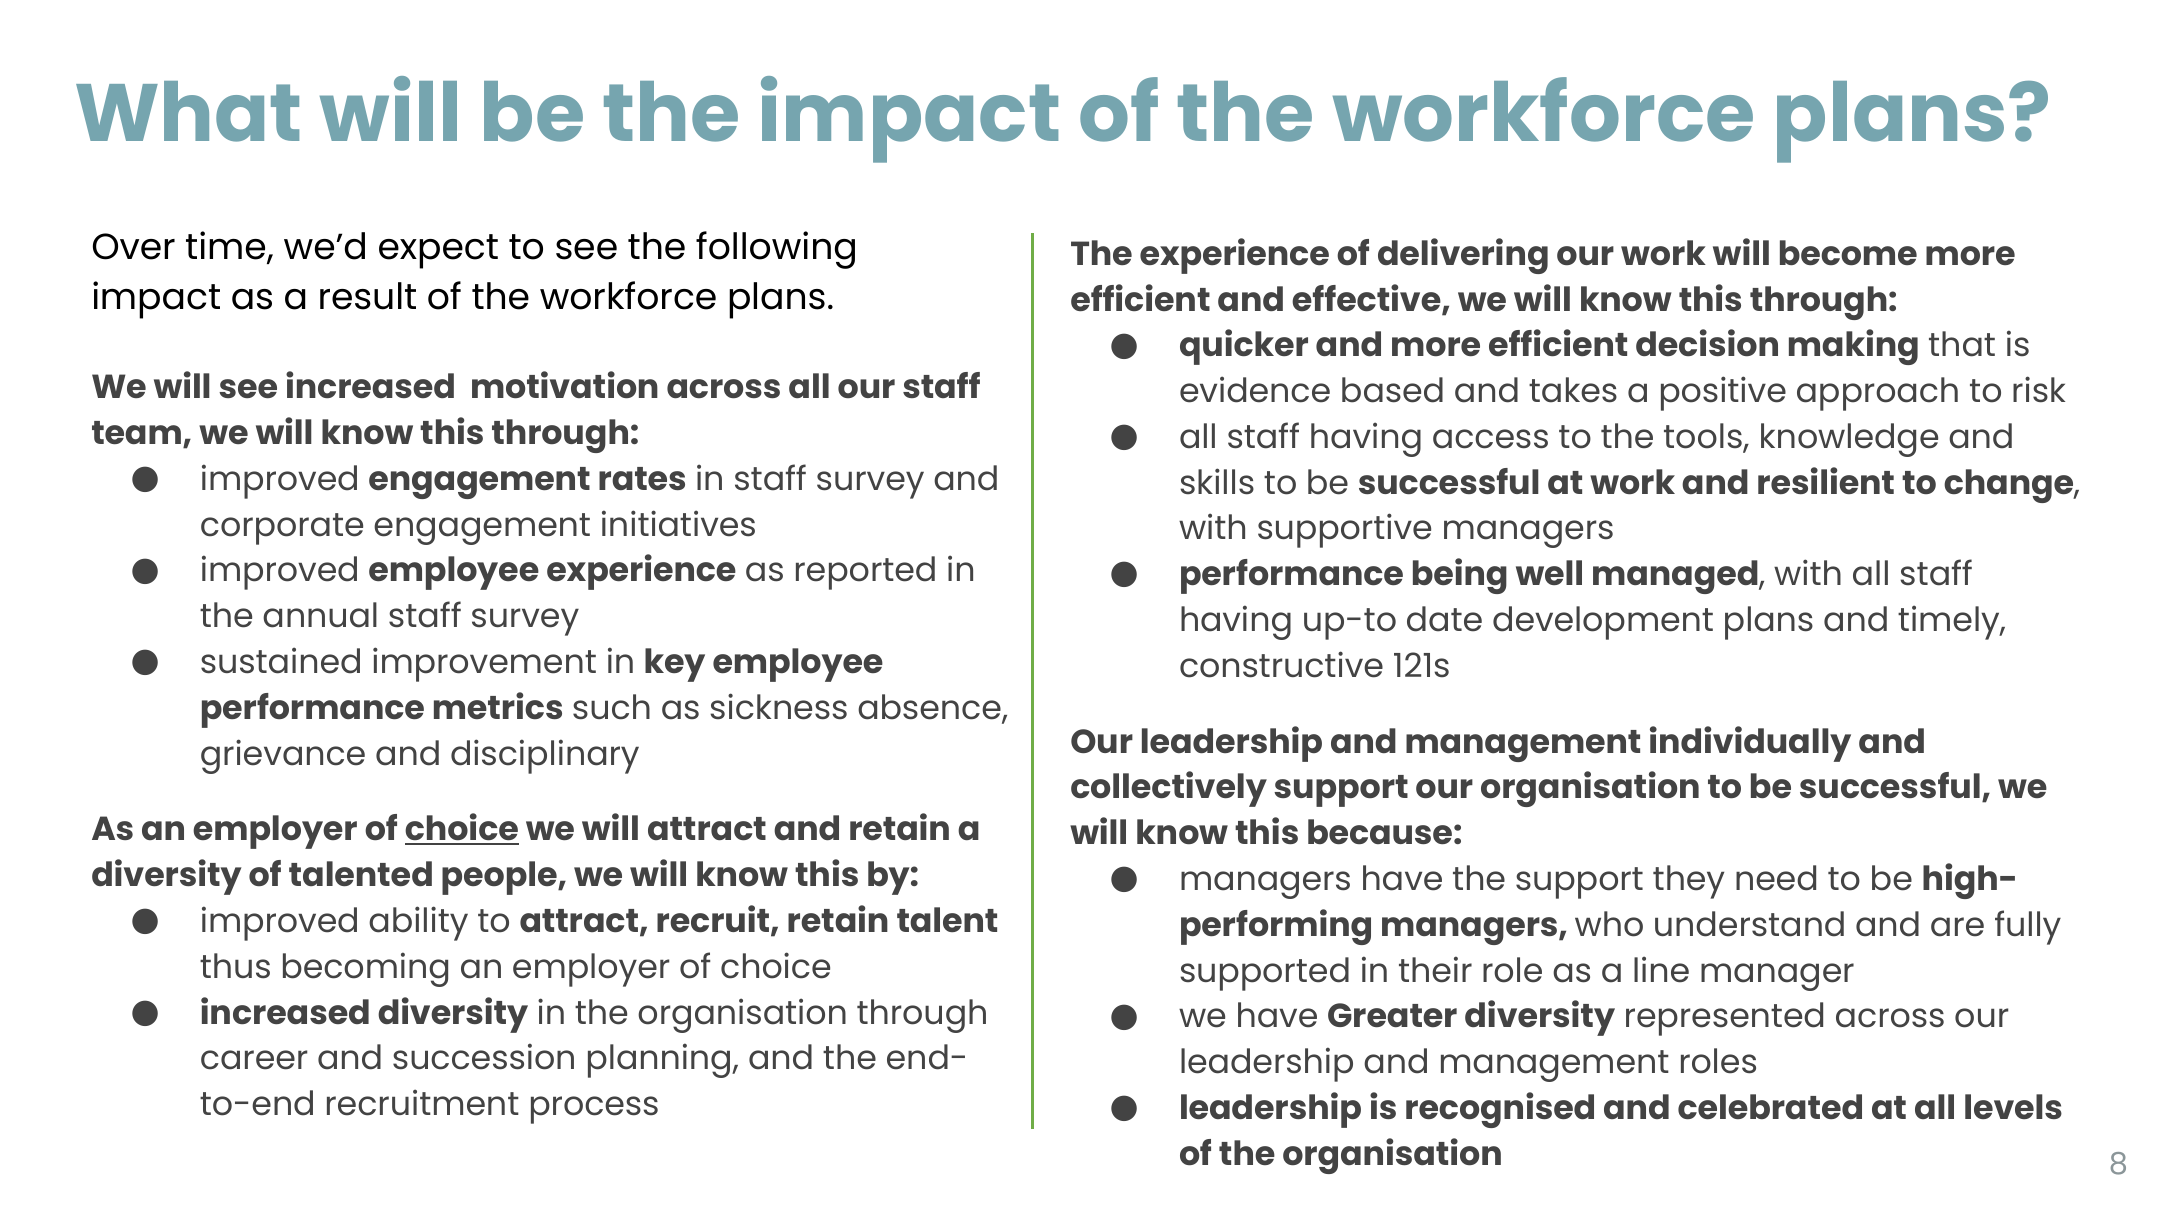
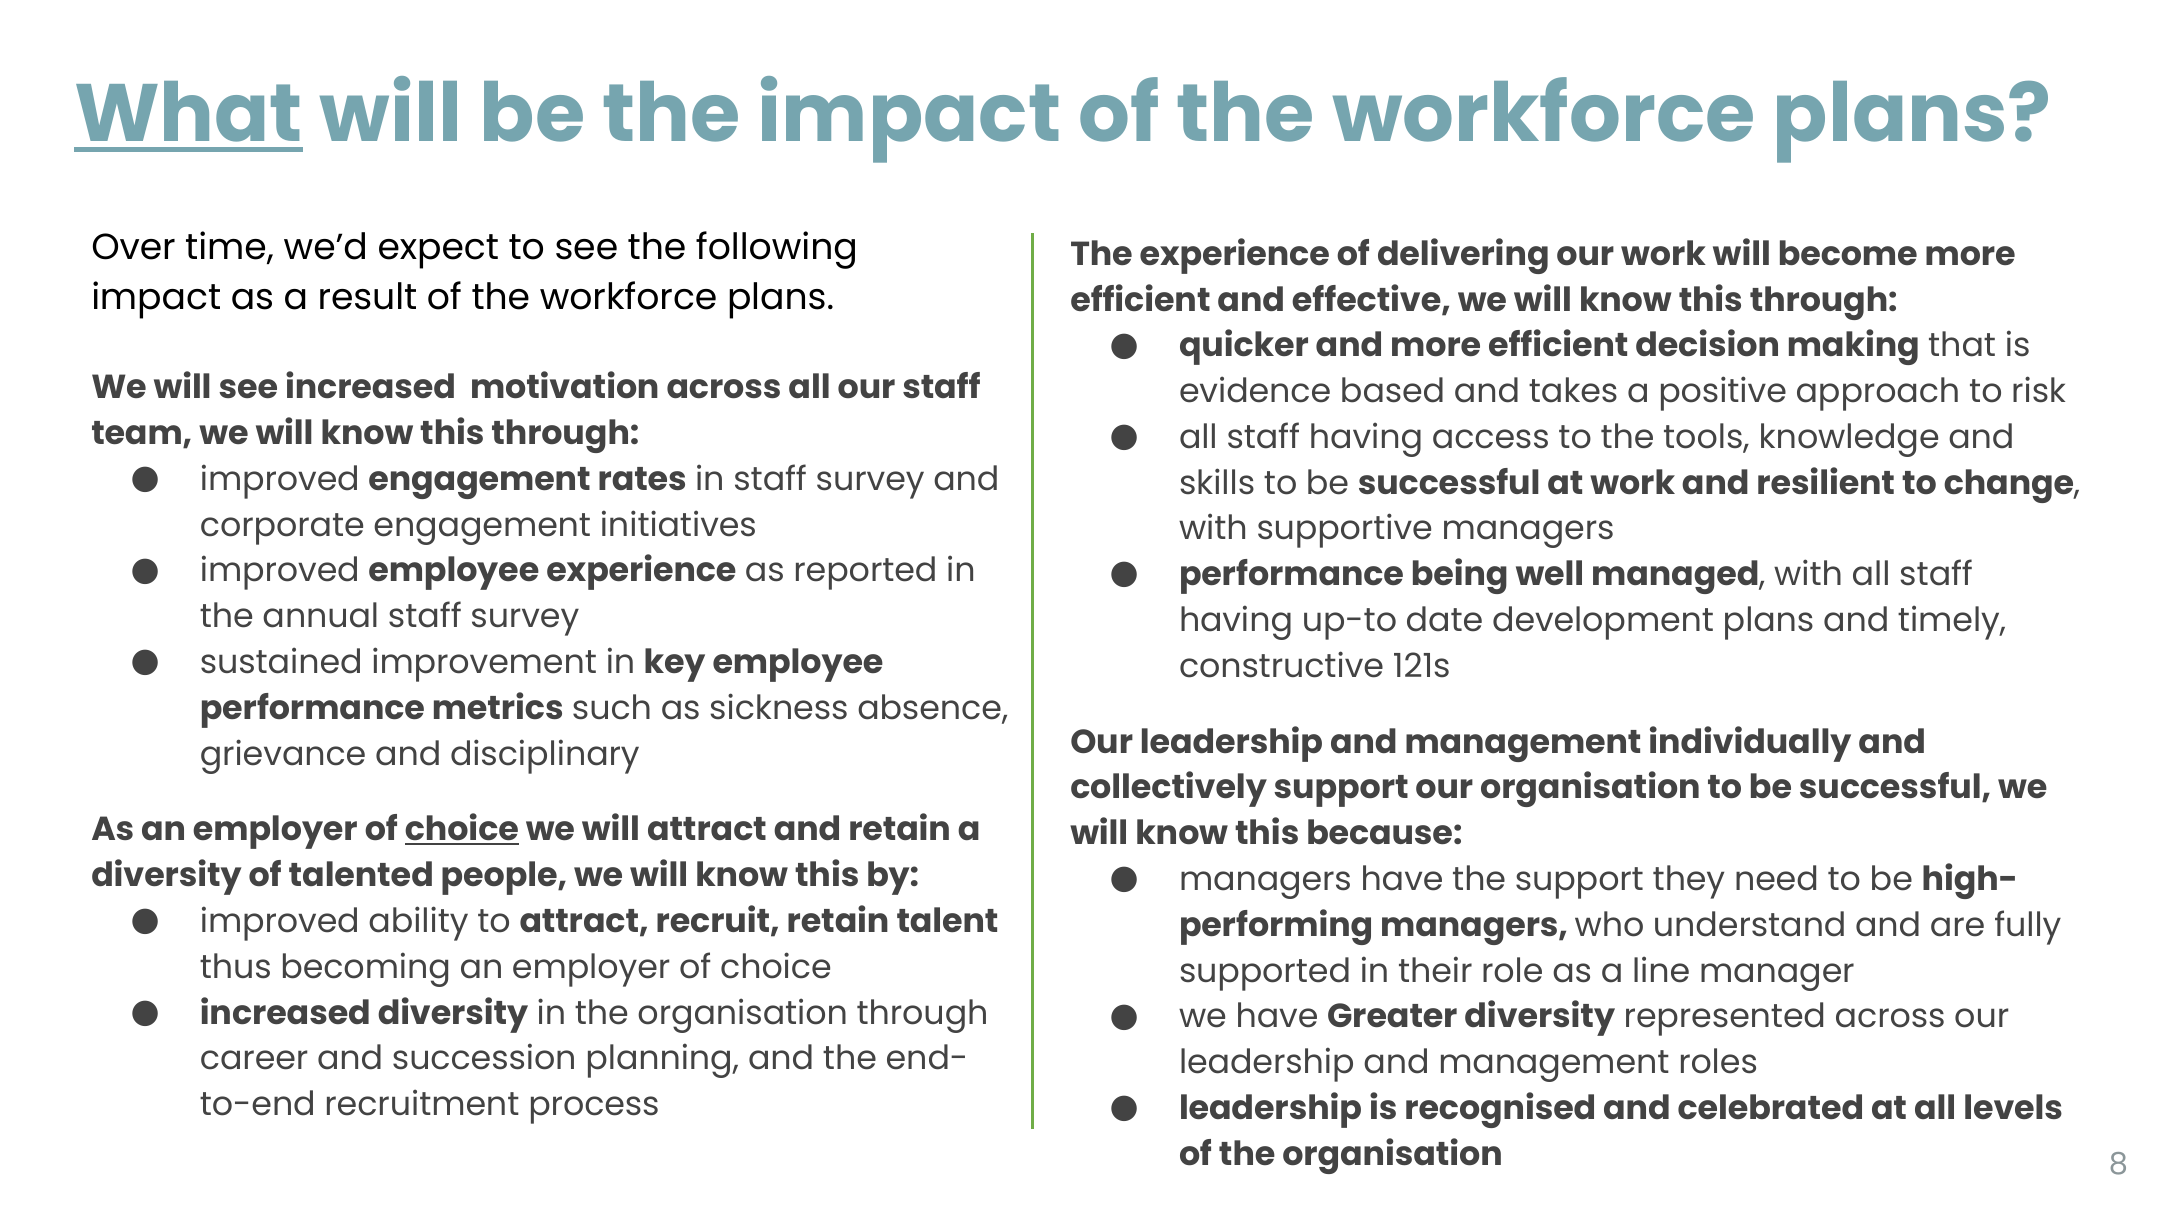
What underline: none -> present (189, 115)
